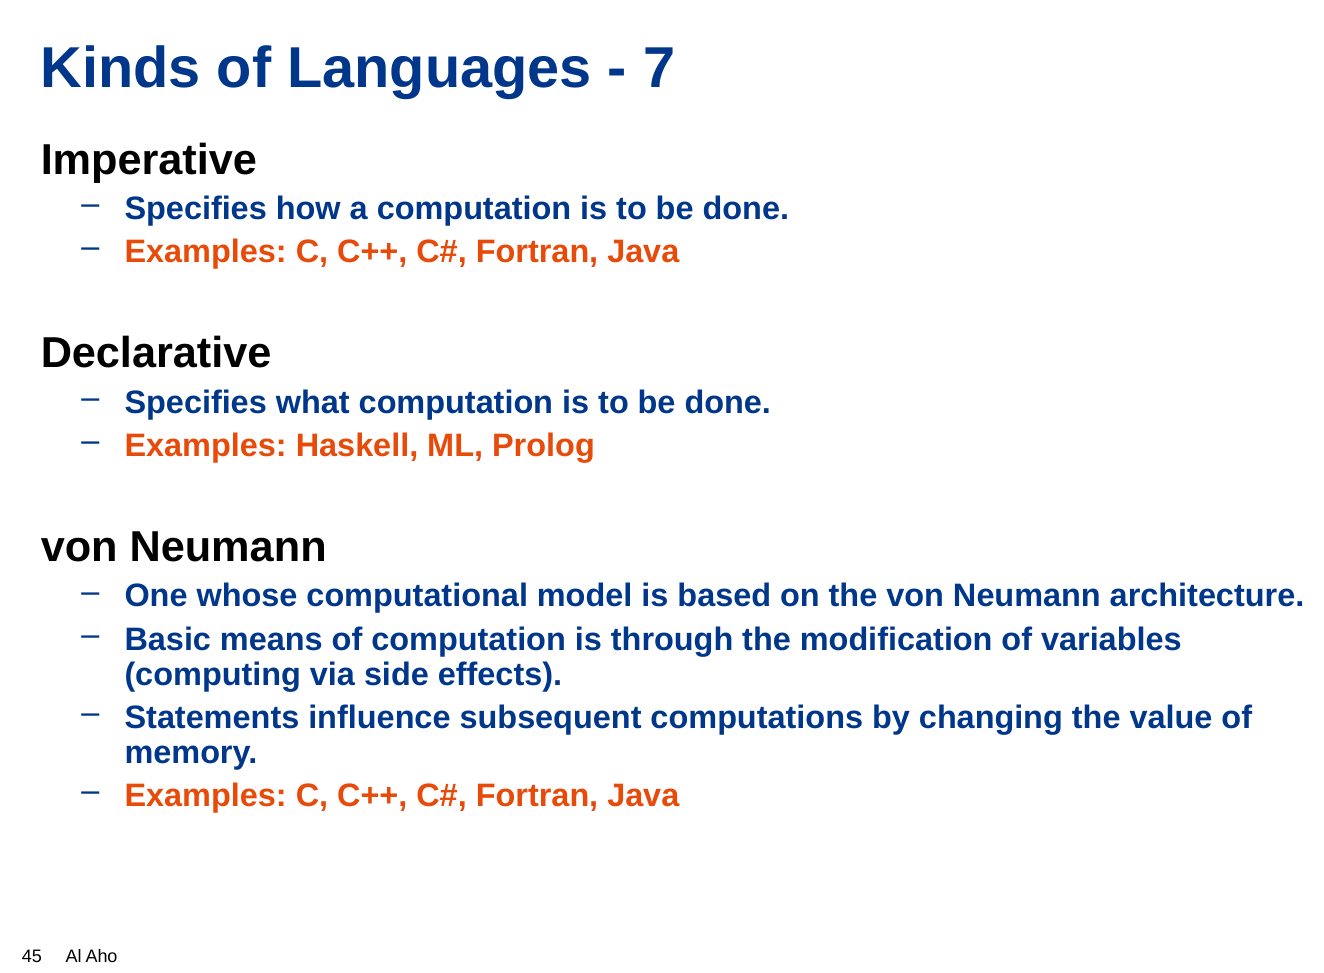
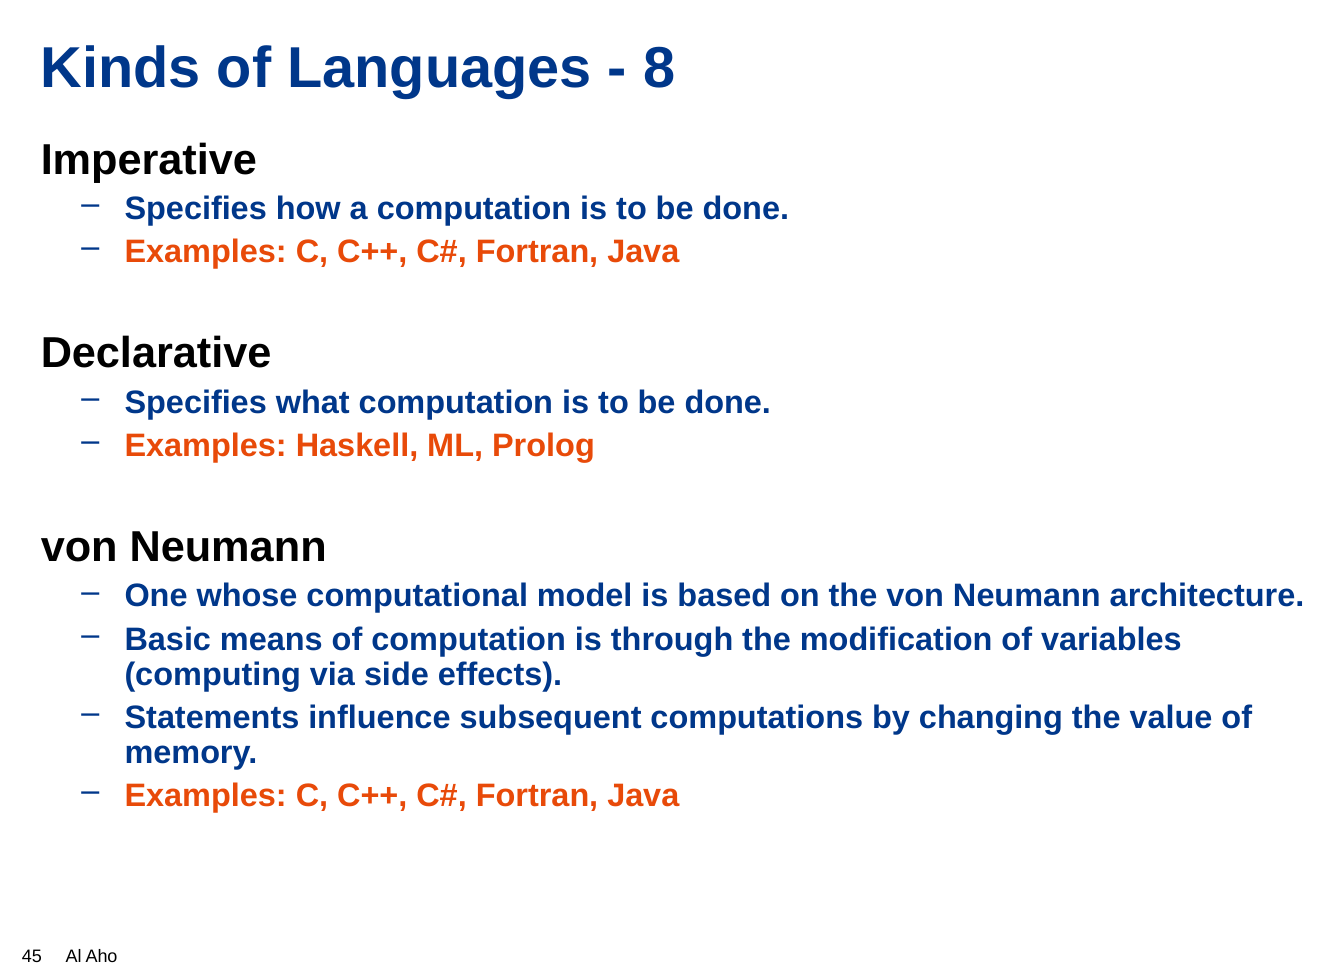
7: 7 -> 8 (659, 68)
